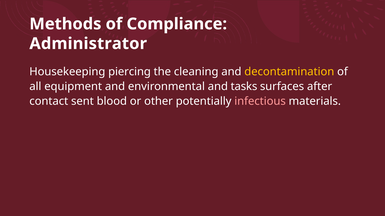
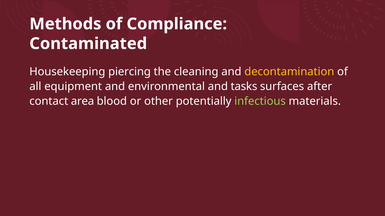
Administrator: Administrator -> Contaminated (88, 44)
sent: sent -> area (83, 102)
infectious colour: pink -> light green (260, 102)
